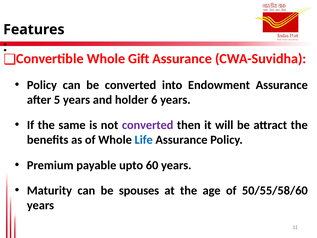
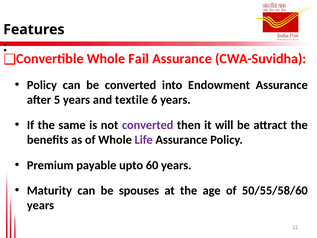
Gift: Gift -> Fail (139, 59)
holder: holder -> textile (132, 100)
Life colour: blue -> purple (144, 140)
